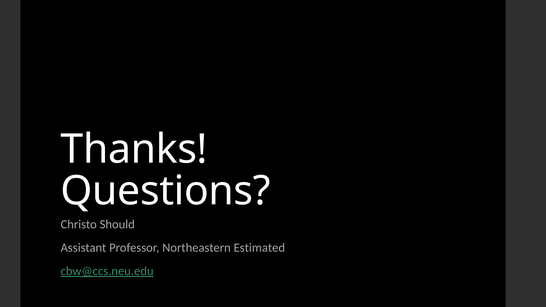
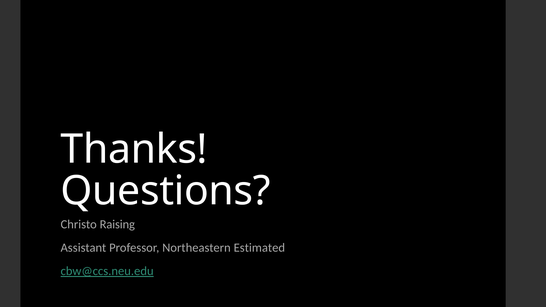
Should: Should -> Raising (117, 224)
